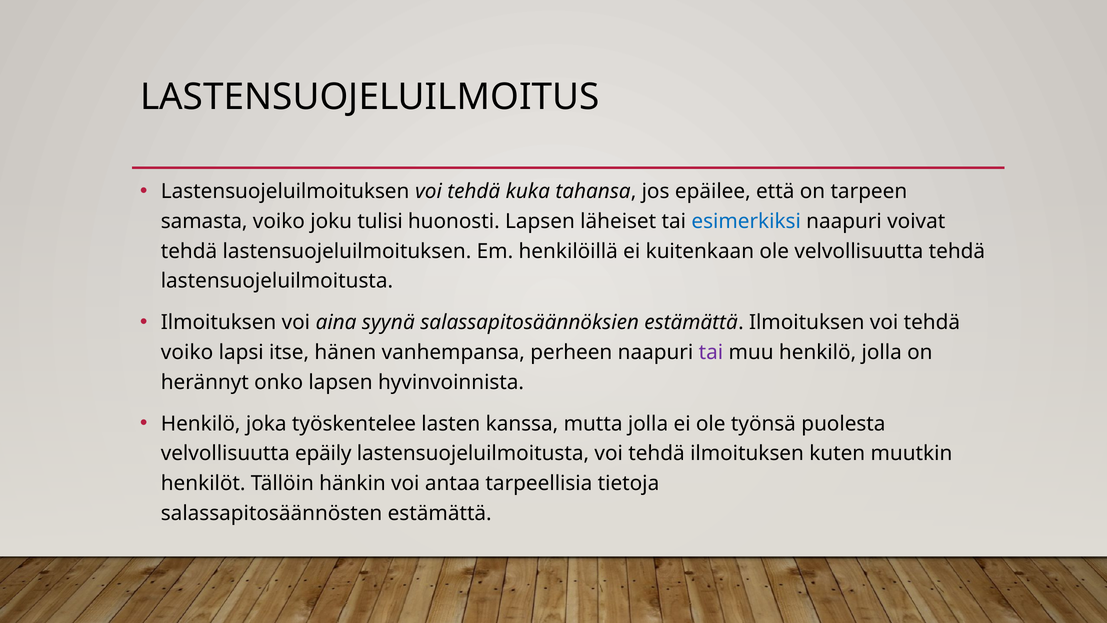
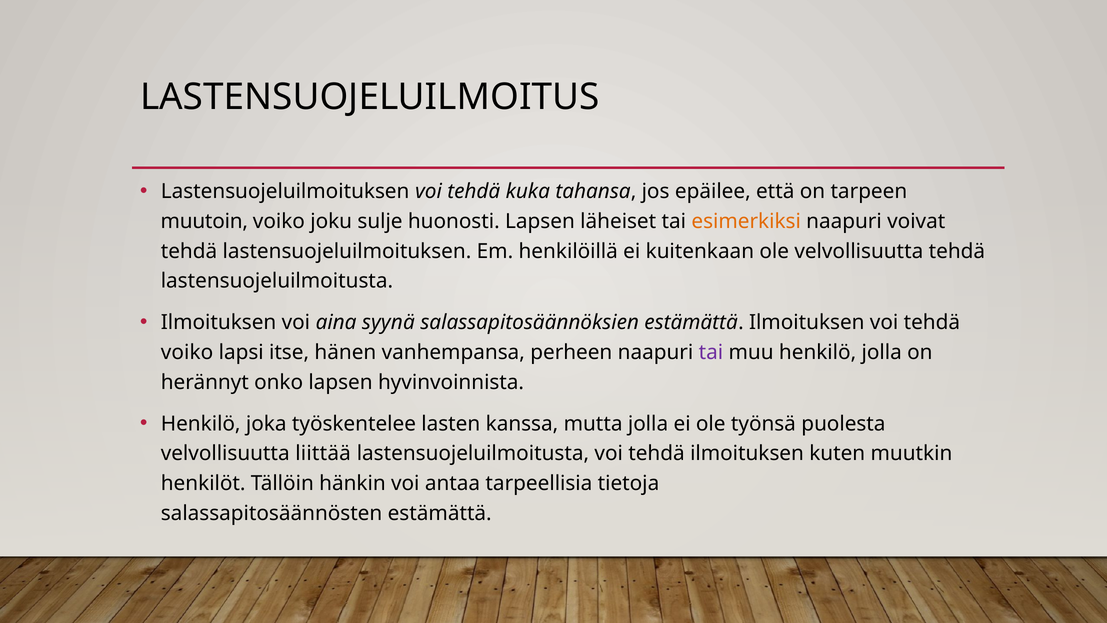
samasta: samasta -> muutoin (204, 221)
tulisi: tulisi -> sulje (380, 221)
esimerkiksi colour: blue -> orange (746, 221)
epäily: epäily -> liittää (323, 453)
